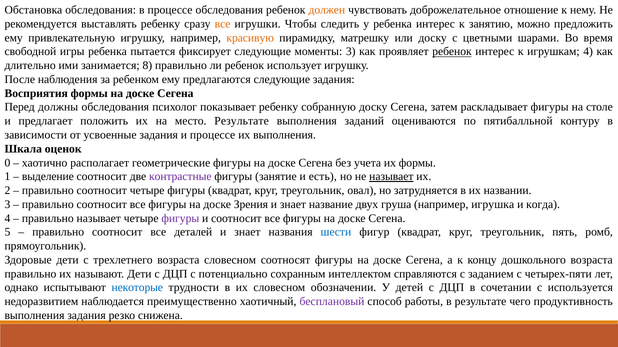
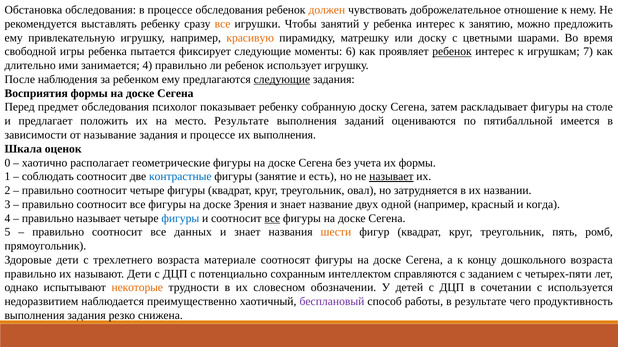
следить: следить -> занятий (340, 24)
моменты 3: 3 -> 6 (351, 52)
игрушкам 4: 4 -> 7 (588, 52)
занимается 8: 8 -> 4 (147, 66)
следующие underline: none -> present (282, 80)
должны: должны -> предмет (58, 107)
контуру: контуру -> имеется (580, 121)
усвоенные: усвоенные -> называние (110, 135)
выделение: выделение -> соблюдать (48, 177)
контрастные colour: purple -> blue (180, 177)
груша: груша -> одной (396, 205)
игрушка: игрушка -> красный (493, 205)
фигуры colour: purple -> blue (180, 219)
все underline: none -> present (272, 219)
деталей: деталей -> данных (193, 233)
шести colour: blue -> orange (336, 233)
возраста словесном: словесном -> материале (230, 260)
некоторые colour: blue -> orange (137, 288)
